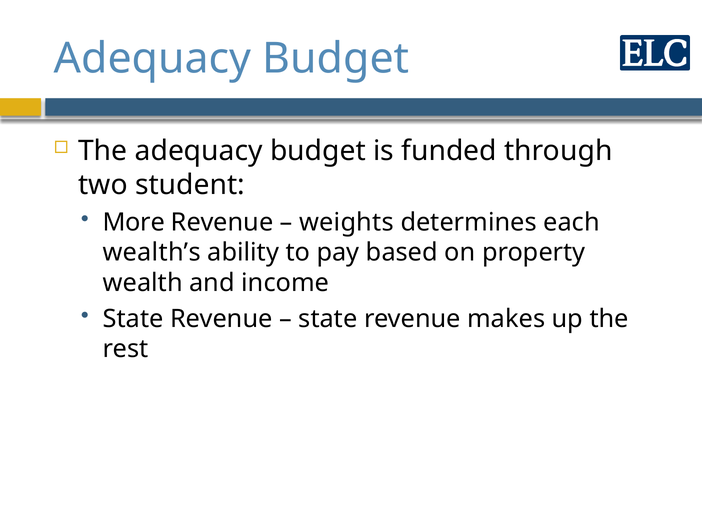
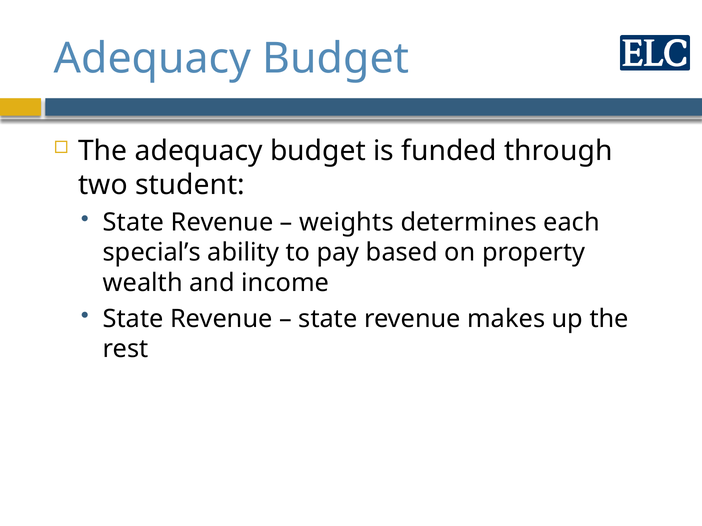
More: More -> State (134, 222)
wealth’s: wealth’s -> special’s (152, 253)
